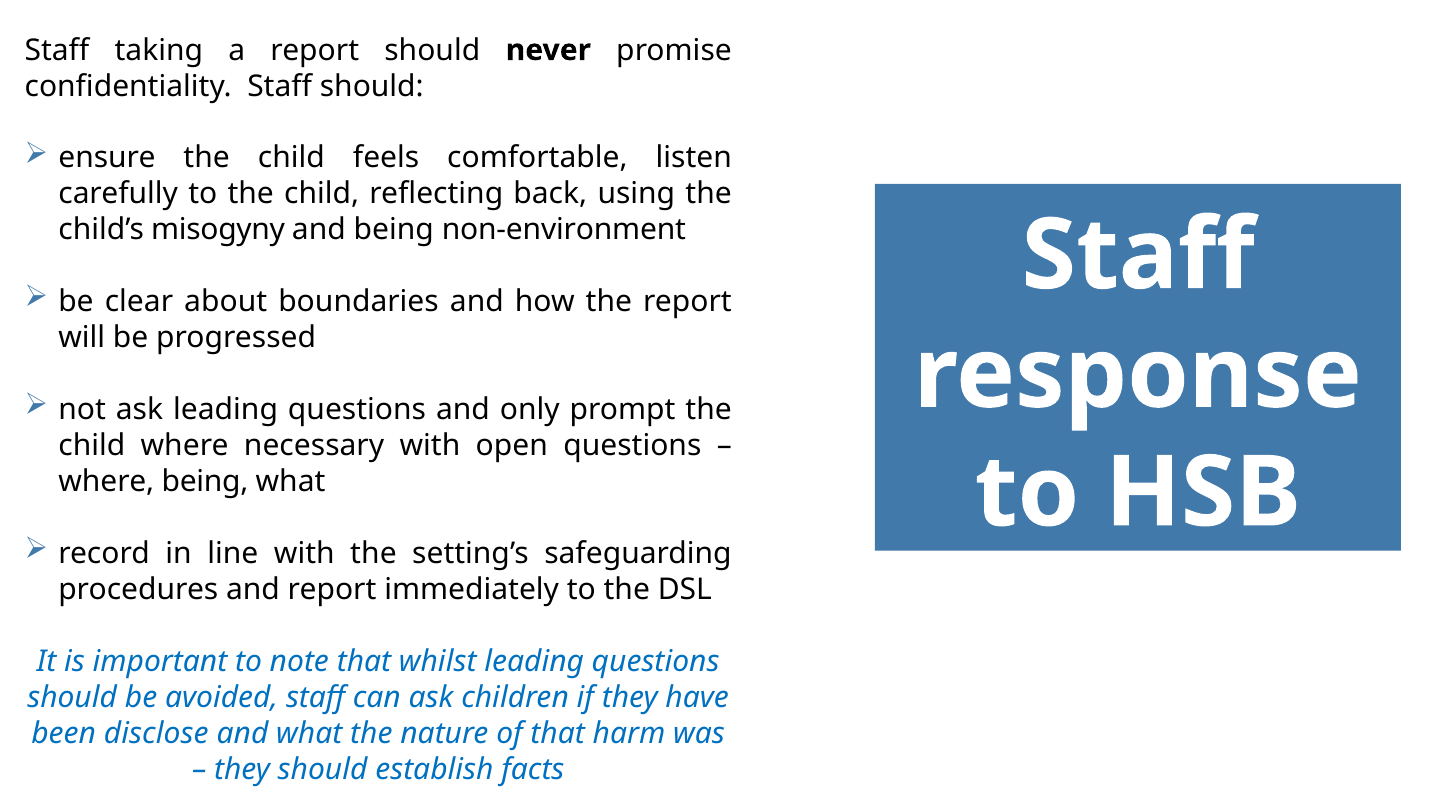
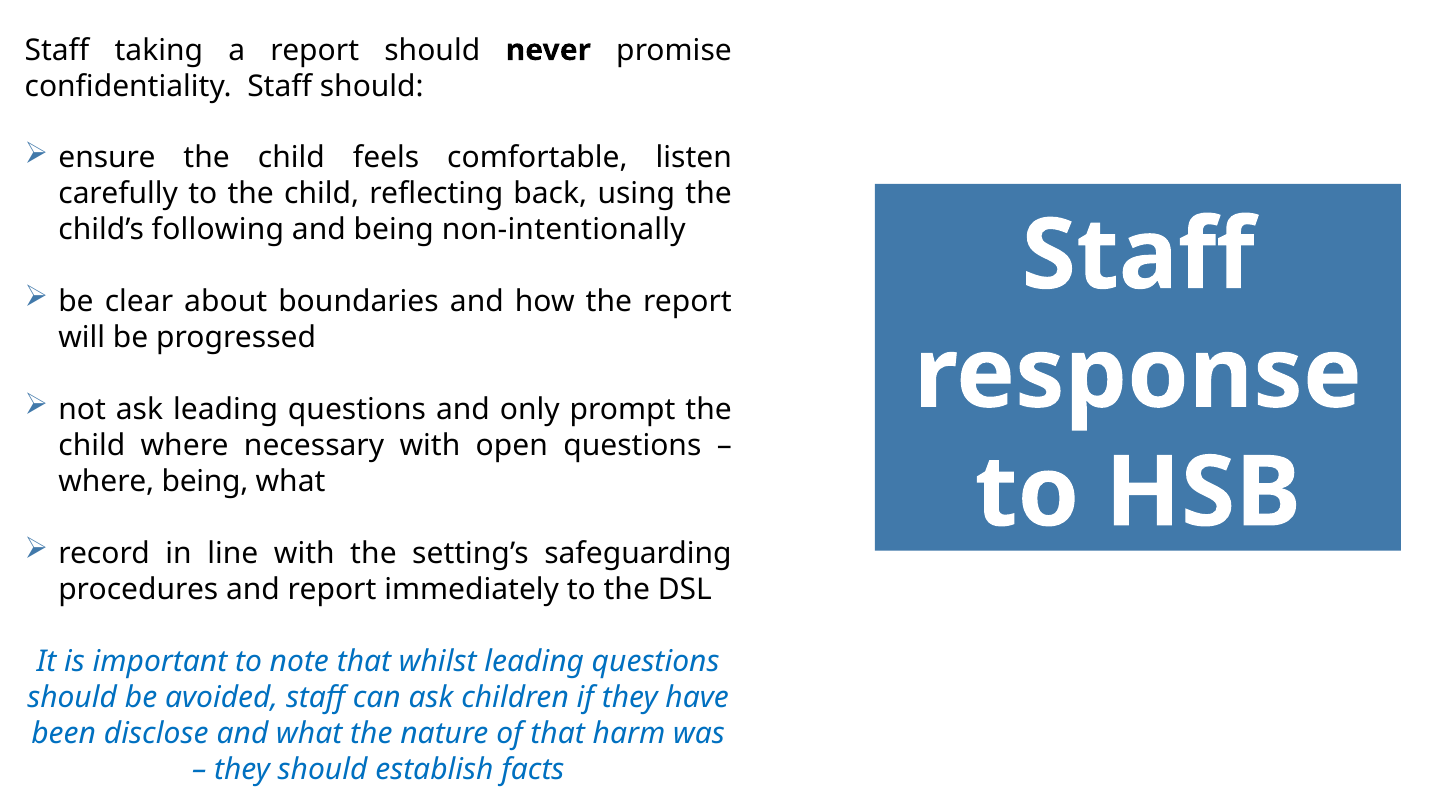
misogyny: misogyny -> following (218, 230)
non-environment: non-environment -> non-intentionally (564, 230)
